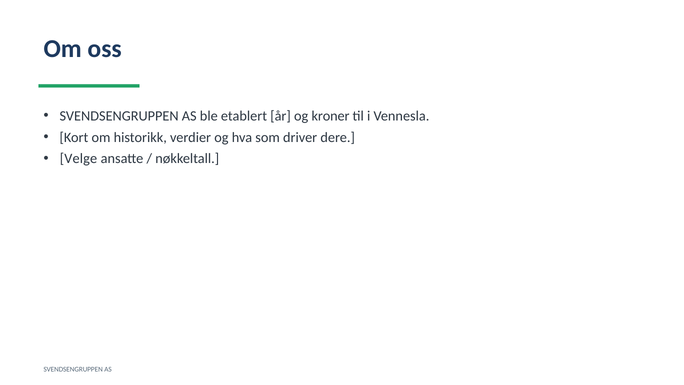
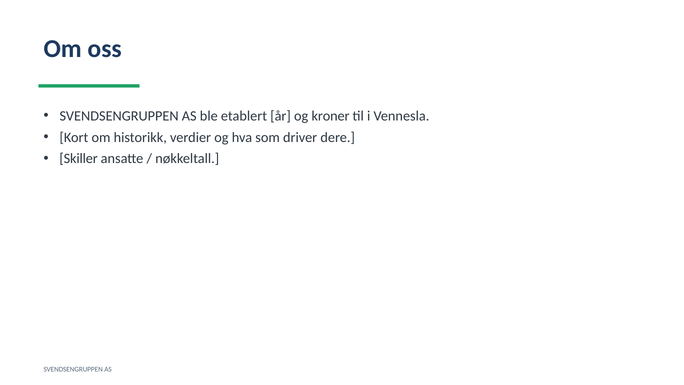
Velge: Velge -> Skiller (79, 159)
